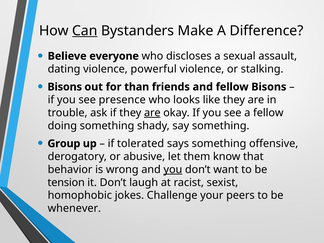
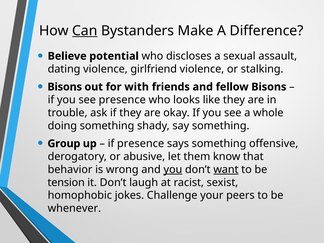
everyone: everyone -> potential (114, 56)
powerful: powerful -> girlfriend (154, 69)
than: than -> with (137, 87)
are underline: present -> none (152, 113)
a fellow: fellow -> whole (268, 113)
if tolerated: tolerated -> presence (141, 144)
want underline: none -> present (226, 169)
